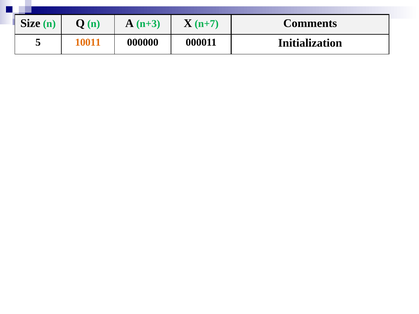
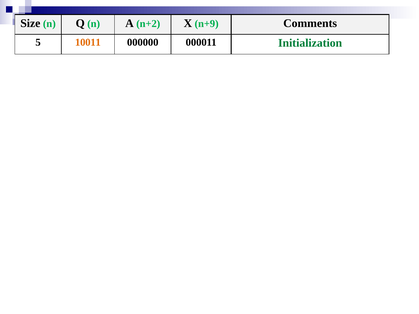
n+3: n+3 -> n+2 (148, 24)
n+7: n+7 -> n+9 (207, 24)
Initialization colour: black -> green (310, 43)
